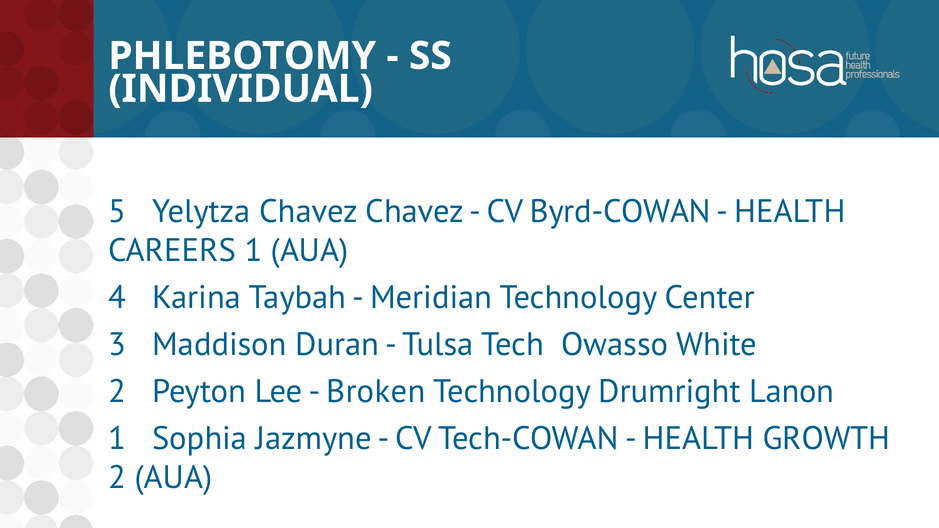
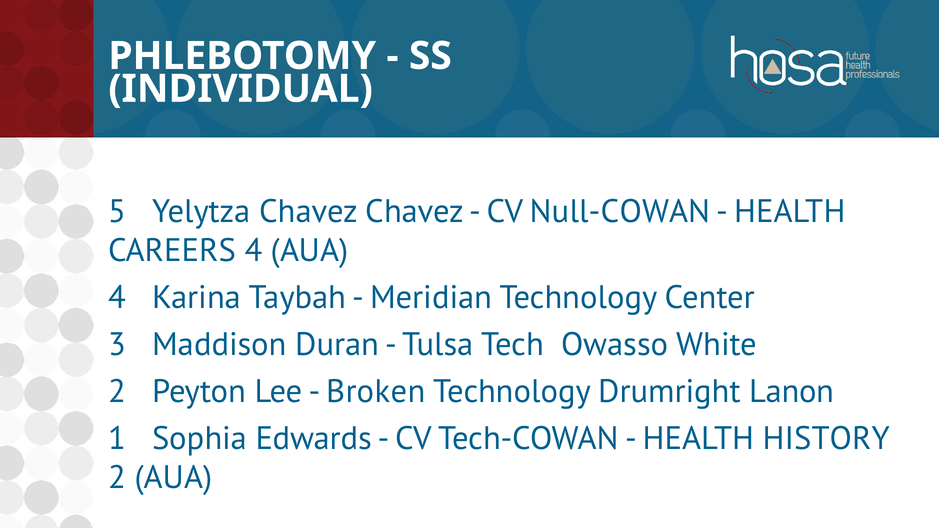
Byrd-COWAN: Byrd-COWAN -> Null-COWAN (620, 212)
CAREERS 1: 1 -> 4 (253, 251)
Jazmyne: Jazmyne -> Edwards (314, 439)
GROWTH: GROWTH -> HISTORY (826, 439)
